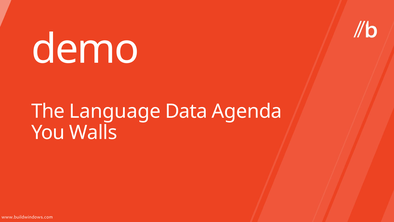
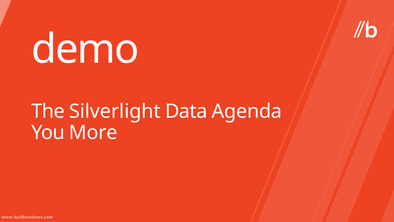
Language: Language -> Silverlight (115, 111)
Walls: Walls -> More (93, 133)
